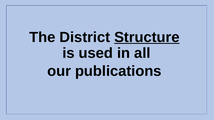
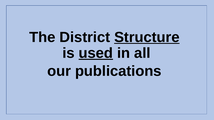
used underline: none -> present (96, 53)
